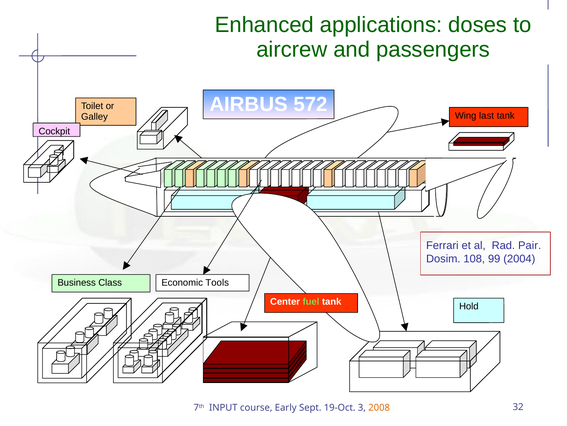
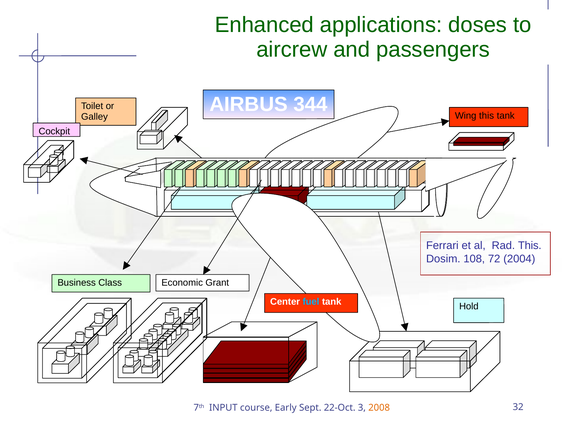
572: 572 -> 344 (311, 104)
Wing last: last -> this (487, 115)
Rad Pair: Pair -> This (530, 245)
99: 99 -> 72 (494, 258)
Tools: Tools -> Grant (217, 282)
fuel colour: light green -> light blue (311, 301)
19-Oct: 19-Oct -> 22-Oct (340, 407)
